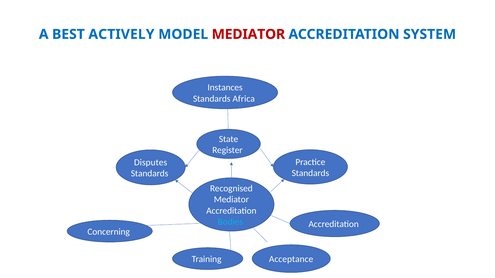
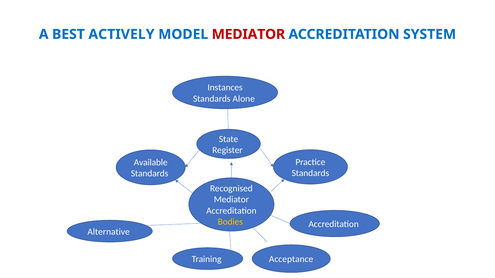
Africa: Africa -> Alone (244, 99)
Disputes: Disputes -> Available (151, 163)
Bodies colour: light blue -> yellow (230, 222)
Concerning: Concerning -> Alternative (109, 232)
